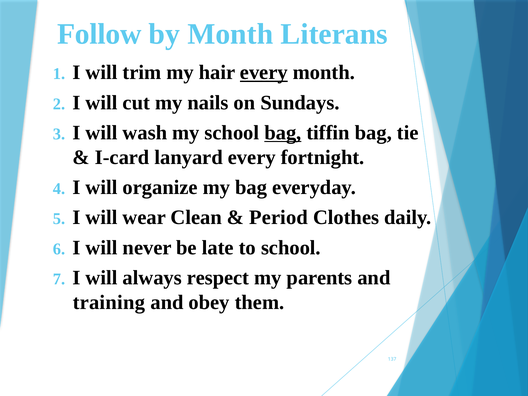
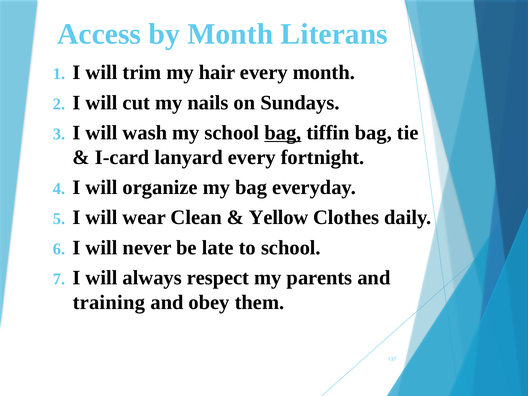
Follow: Follow -> Access (99, 34)
every underline: present -> none (264, 73)
Period: Period -> Yellow (279, 217)
